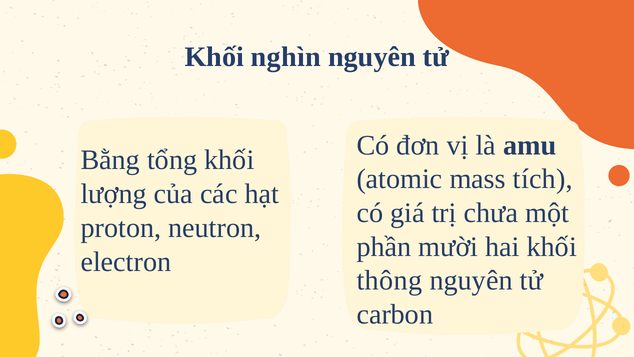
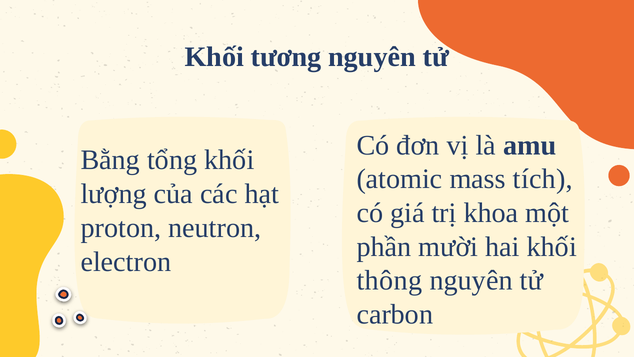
nghìn: nghìn -> tương (286, 57)
chưa: chưa -> khoa (491, 213)
